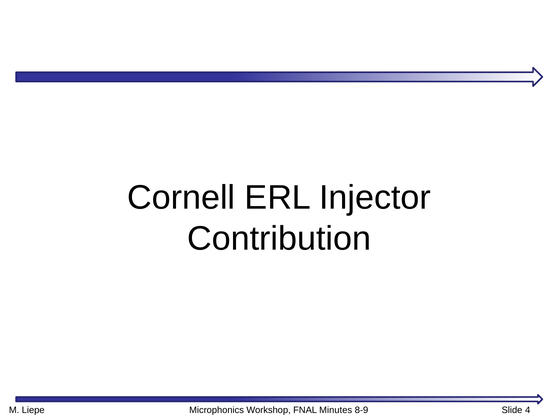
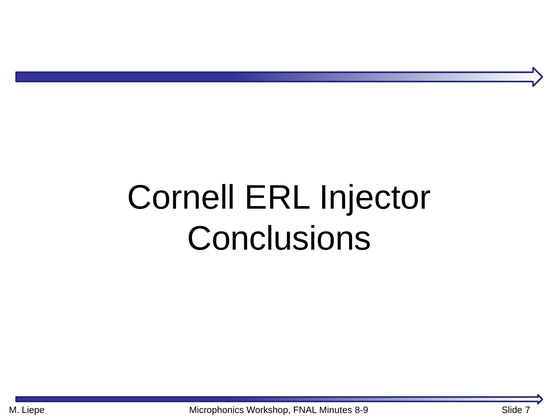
Contribution: Contribution -> Conclusions (279, 239)
4: 4 -> 7 (528, 411)
